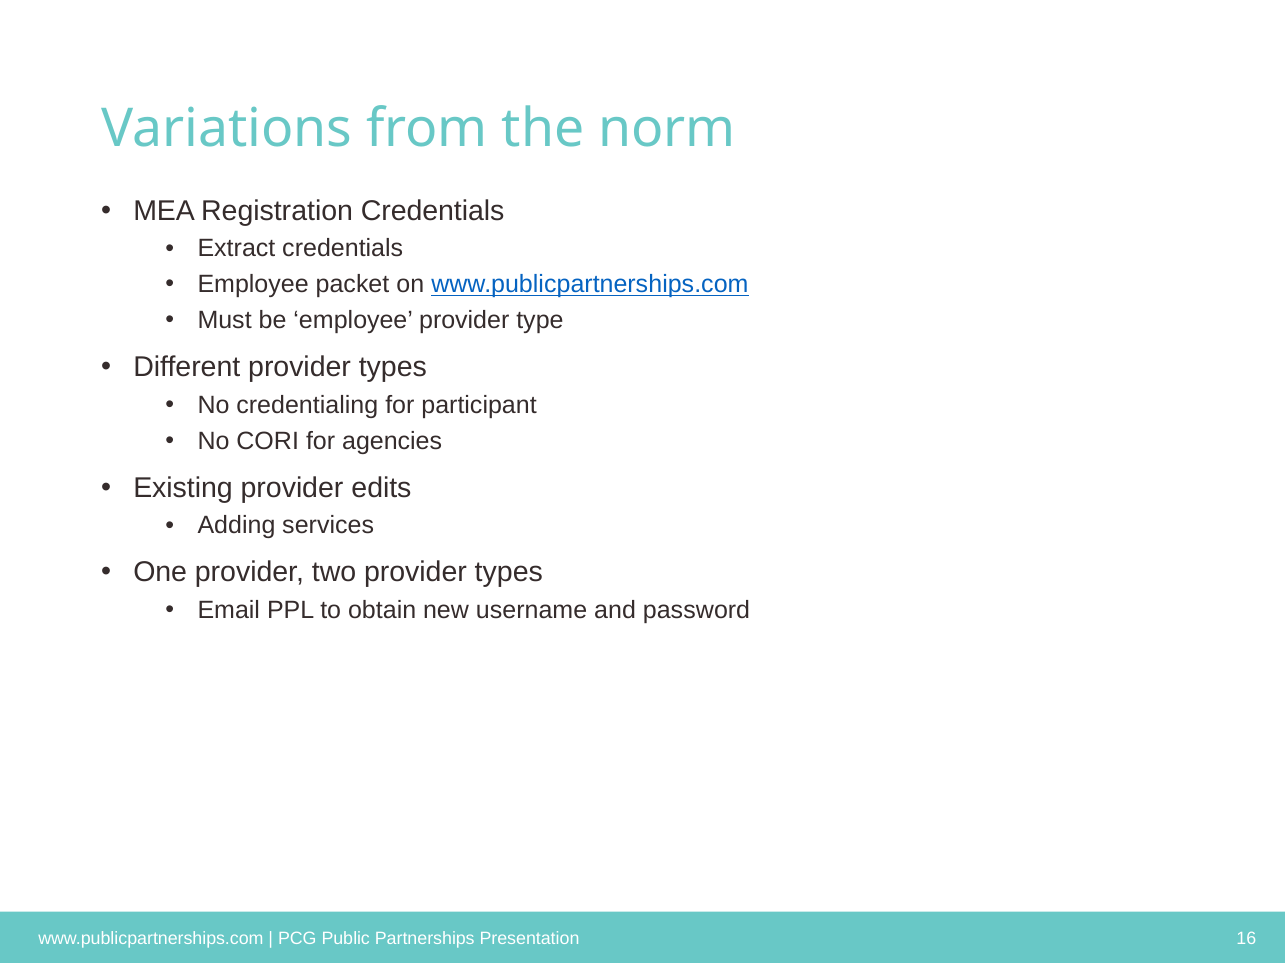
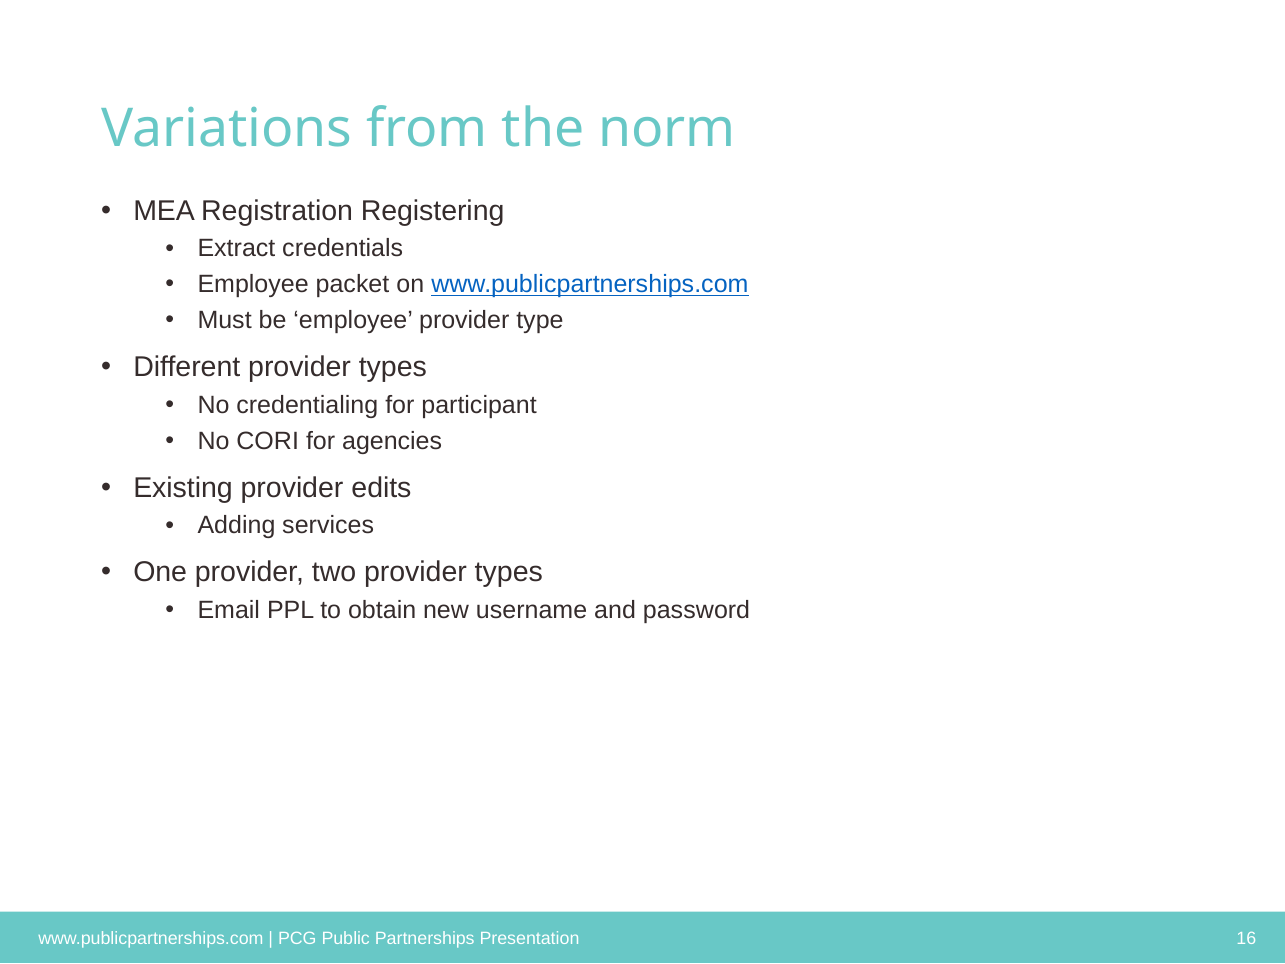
Registration Credentials: Credentials -> Registering (433, 211)
